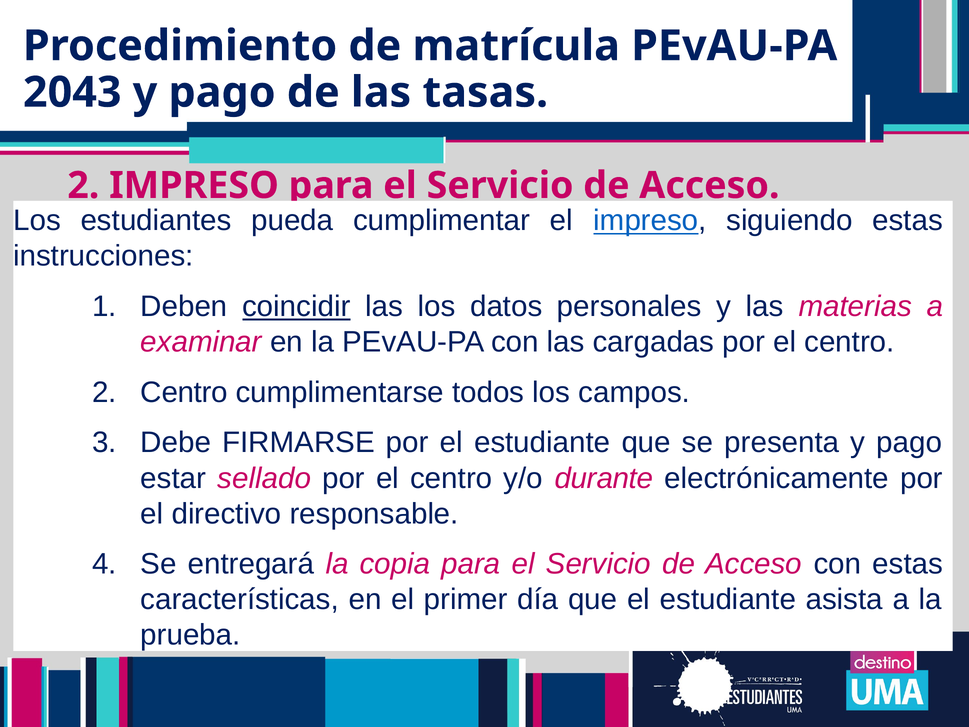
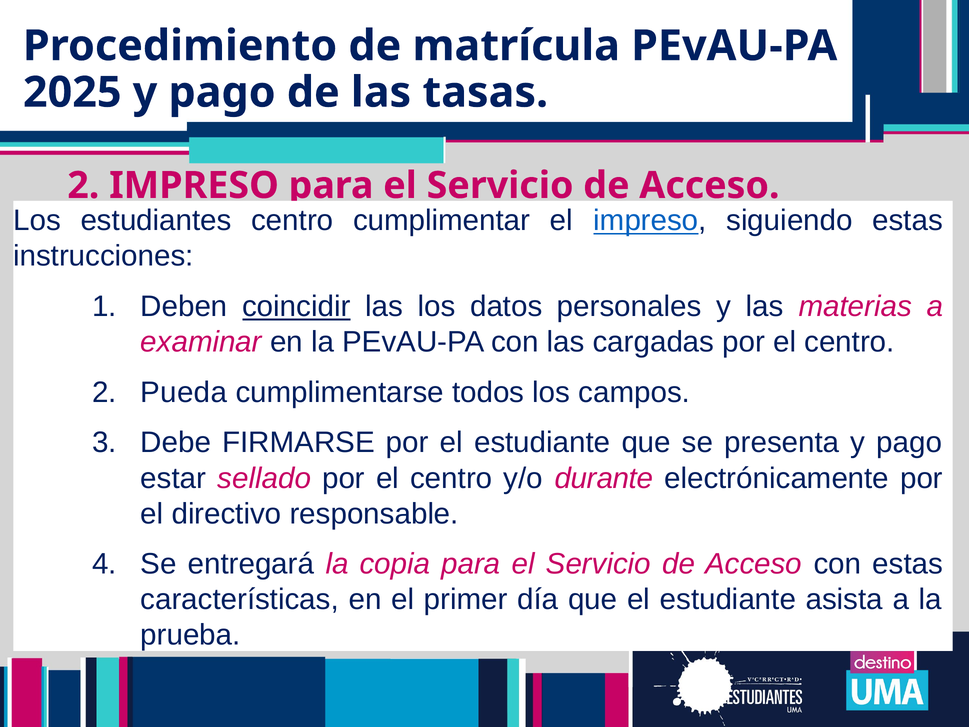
2043: 2043 -> 2025 (72, 92)
estudiantes pueda: pueda -> centro (292, 221)
2 Centro: Centro -> Pueda (184, 392)
